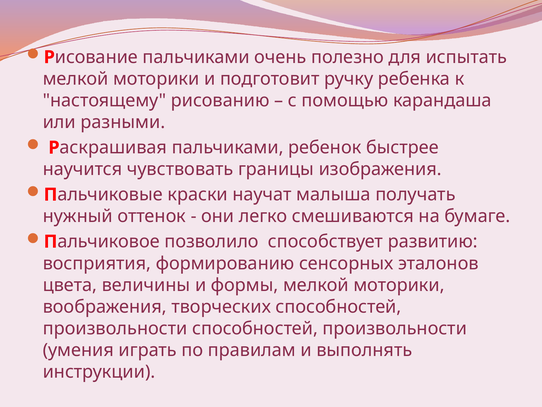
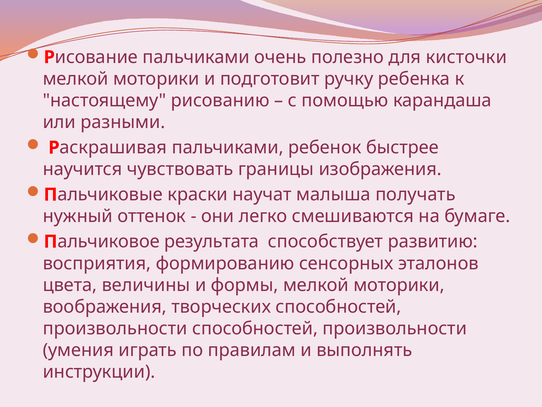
испытать: испытать -> кисточки (466, 57)
позволило: позволило -> результата (212, 241)
